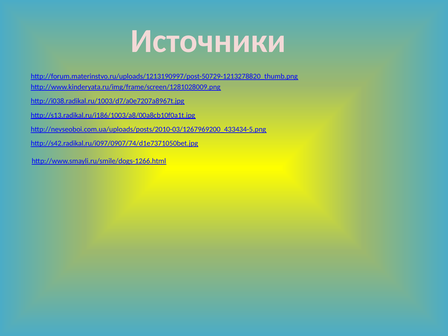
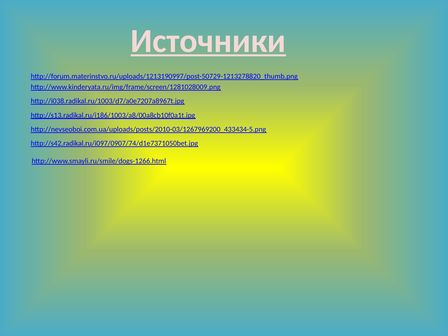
Источники underline: none -> present (208, 41)
